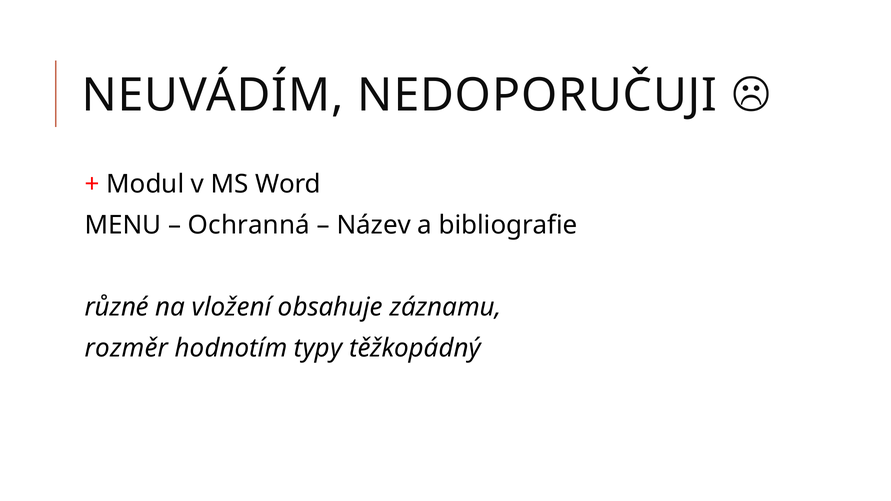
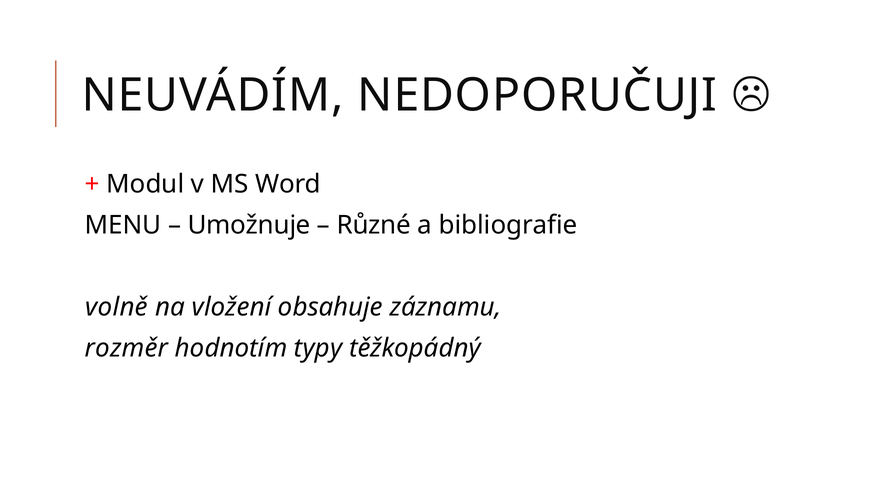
Ochranná: Ochranná -> Umožnuje (249, 225)
Název: Název -> Různé (374, 225)
různé: různé -> volně (117, 307)
